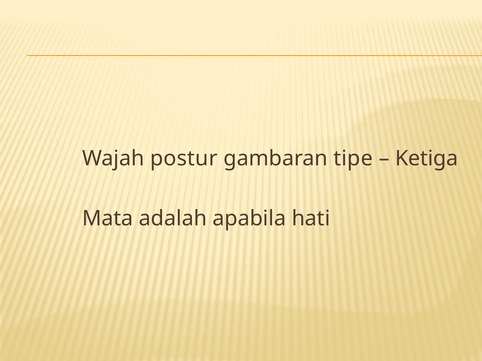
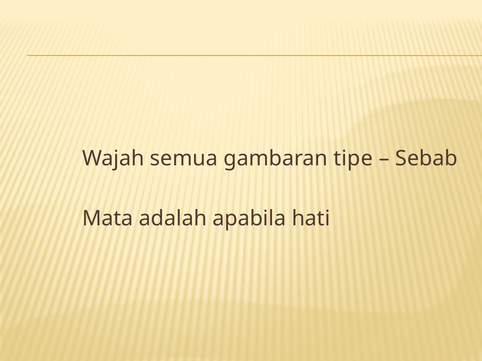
postur: postur -> semua (184, 159)
Ketiga: Ketiga -> Sebab (426, 159)
